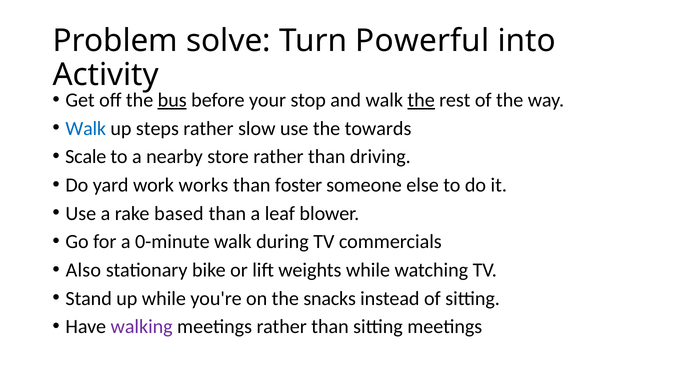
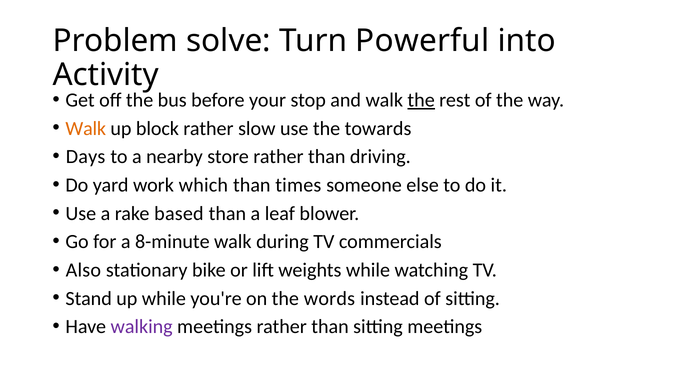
bus underline: present -> none (172, 100)
Walk colour: blue -> orange (86, 129)
steps: steps -> block (157, 129)
Scale: Scale -> Days (86, 157)
works: works -> which (203, 185)
foster: foster -> times (298, 185)
0-minute: 0-minute -> 8-minute (172, 242)
snacks: snacks -> words (329, 299)
